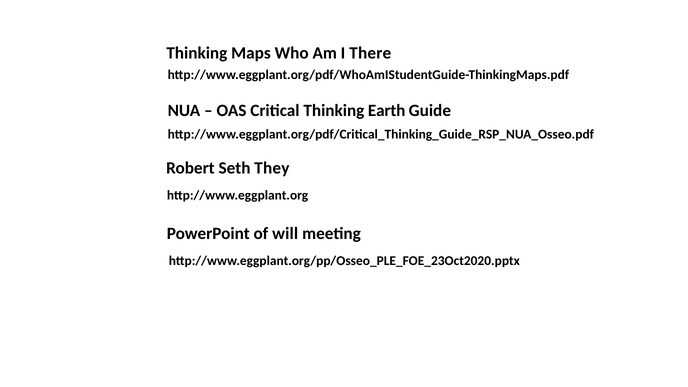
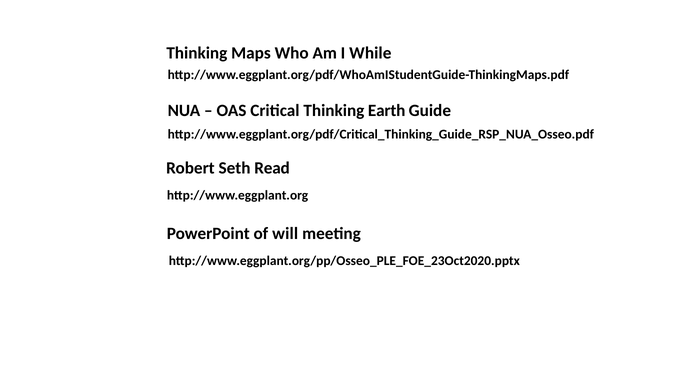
There: There -> While (370, 53)
They: They -> Read (272, 168)
